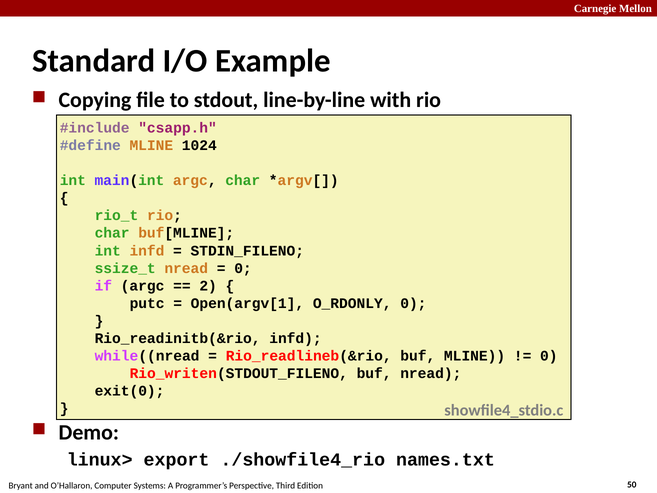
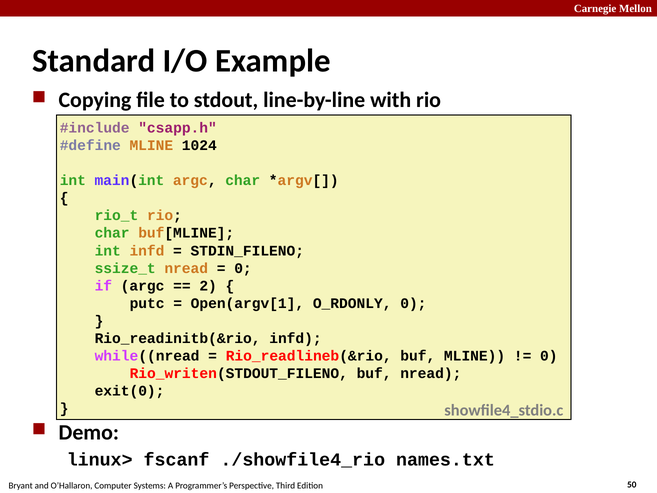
export: export -> fscanf (177, 460)
